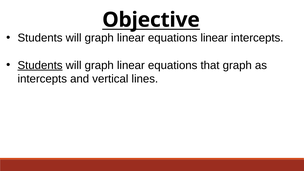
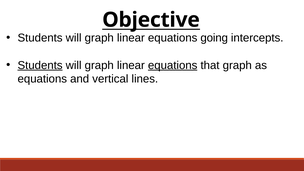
linear: linear -> going (214, 38)
equations underline: none -> present (173, 65)
intercepts: intercepts -> equations (42, 79)
